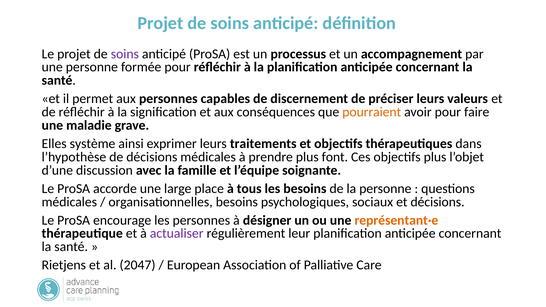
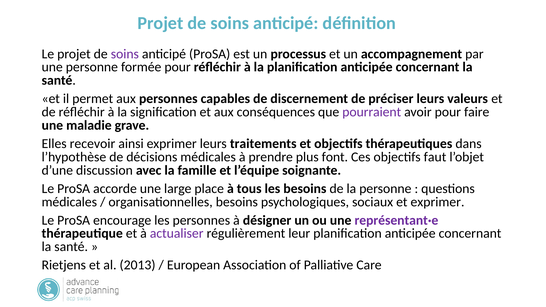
pourraient colour: orange -> purple (372, 112)
système: système -> recevoir (92, 144)
objectifs plus: plus -> faut (435, 157)
et décisions: décisions -> exprimer (437, 202)
représentant·e colour: orange -> purple (396, 220)
2047: 2047 -> 2013 (138, 265)
